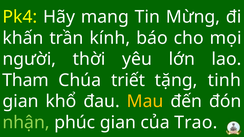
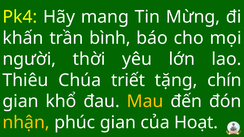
kính: kính -> bình (110, 38)
Tham: Tham -> Thiêu (25, 80)
tinh: tinh -> chín (224, 80)
nhận colour: light green -> yellow (26, 123)
Trao: Trao -> Hoạt (196, 123)
